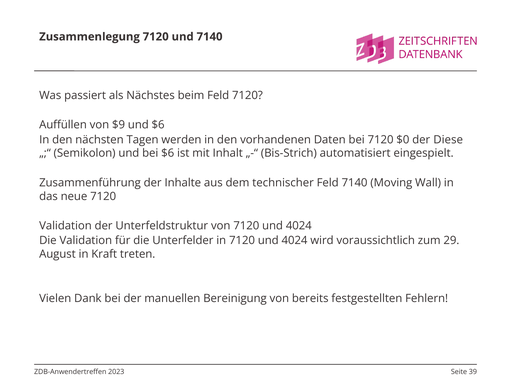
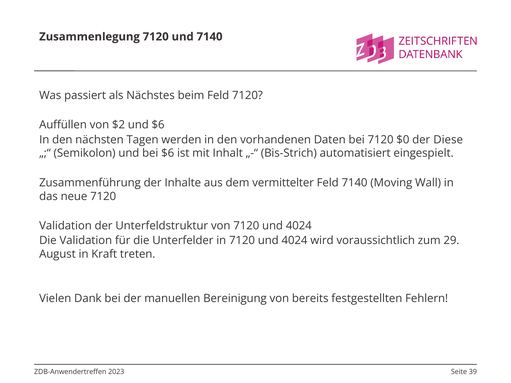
$9: $9 -> $2 (119, 125)
technischer: technischer -> vermittelter (283, 183)
